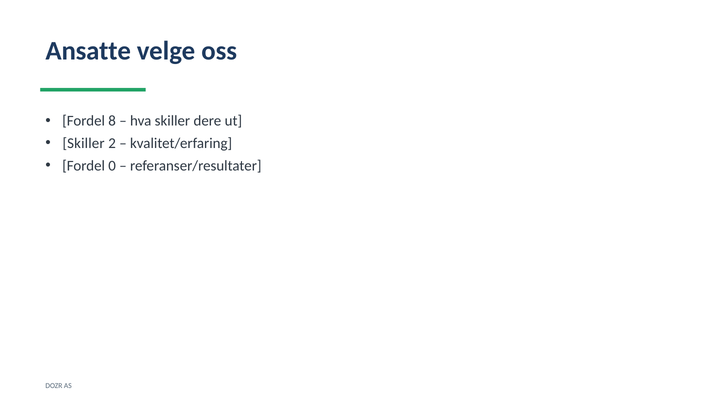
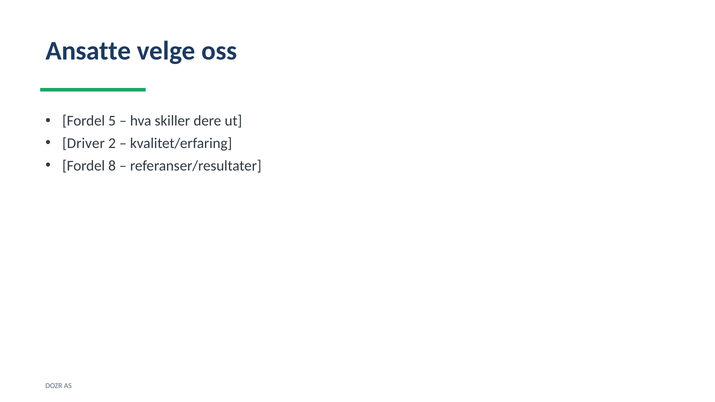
8: 8 -> 5 (112, 121)
Skiller: Skiller -> Driver (84, 143)
0: 0 -> 8 (112, 166)
